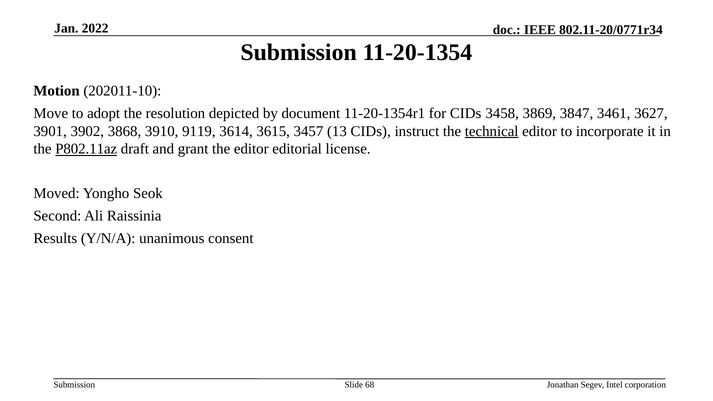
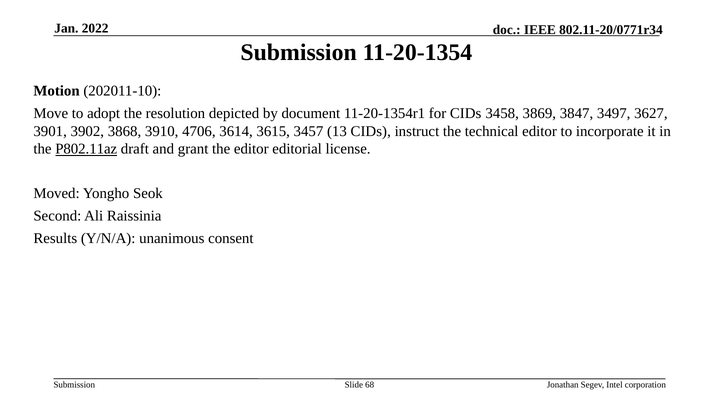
3461: 3461 -> 3497 (614, 113)
9119: 9119 -> 4706 (199, 131)
technical underline: present -> none (492, 131)
